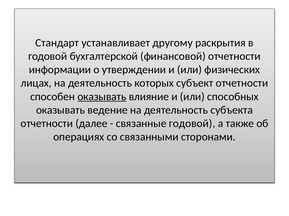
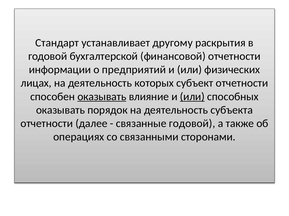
утверждении: утверждении -> предприятий (134, 70)
или underline: none -> present (192, 97)
ведение: ведение -> порядок (108, 110)
